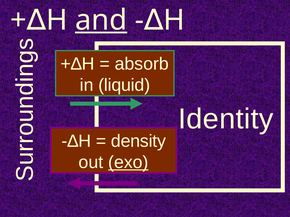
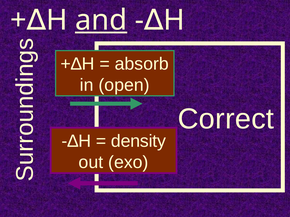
liquid: liquid -> open (124, 85)
Identity: Identity -> Correct (226, 119)
exo underline: present -> none (128, 163)
